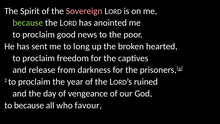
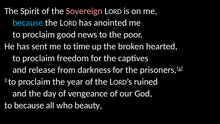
because colour: light green -> light blue (28, 23)
long: long -> time (82, 46)
favour: favour -> beauty (88, 105)
